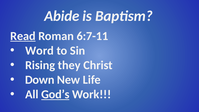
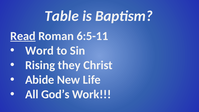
Abide: Abide -> Table (62, 16)
6:7-11: 6:7-11 -> 6:5-11 (92, 36)
Down: Down -> Abide (40, 80)
God’s underline: present -> none (55, 94)
